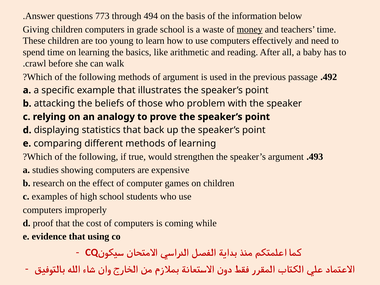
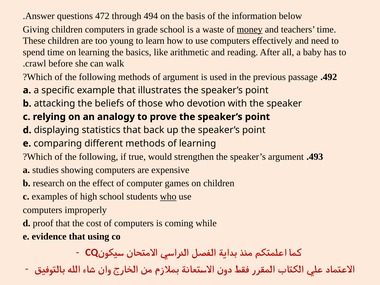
773: 773 -> 472 (102, 16)
problem: problem -> devotion (206, 104)
who underline: none -> present (168, 197)
